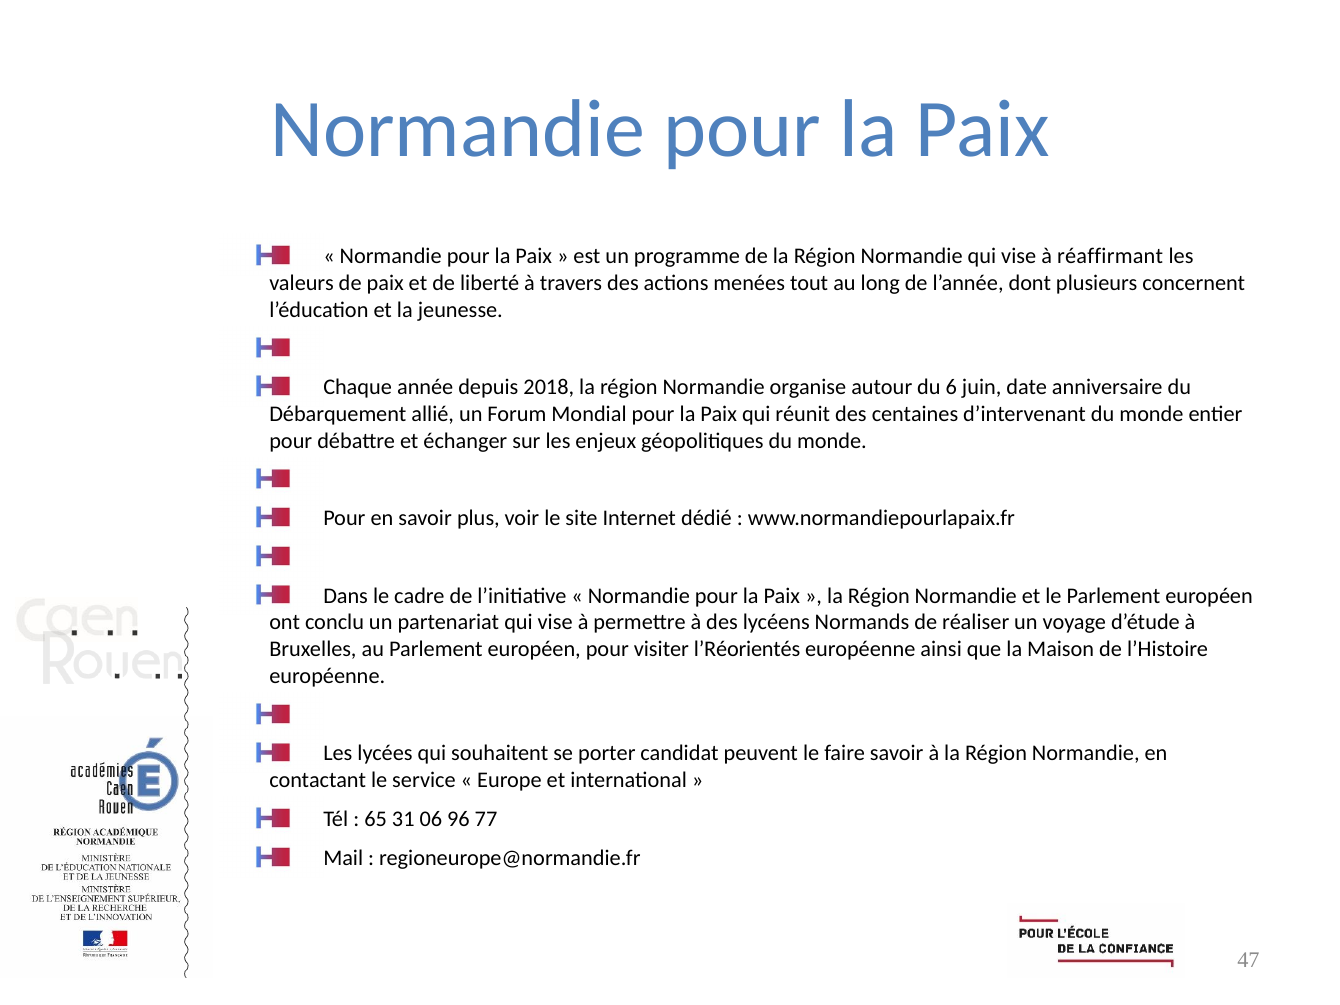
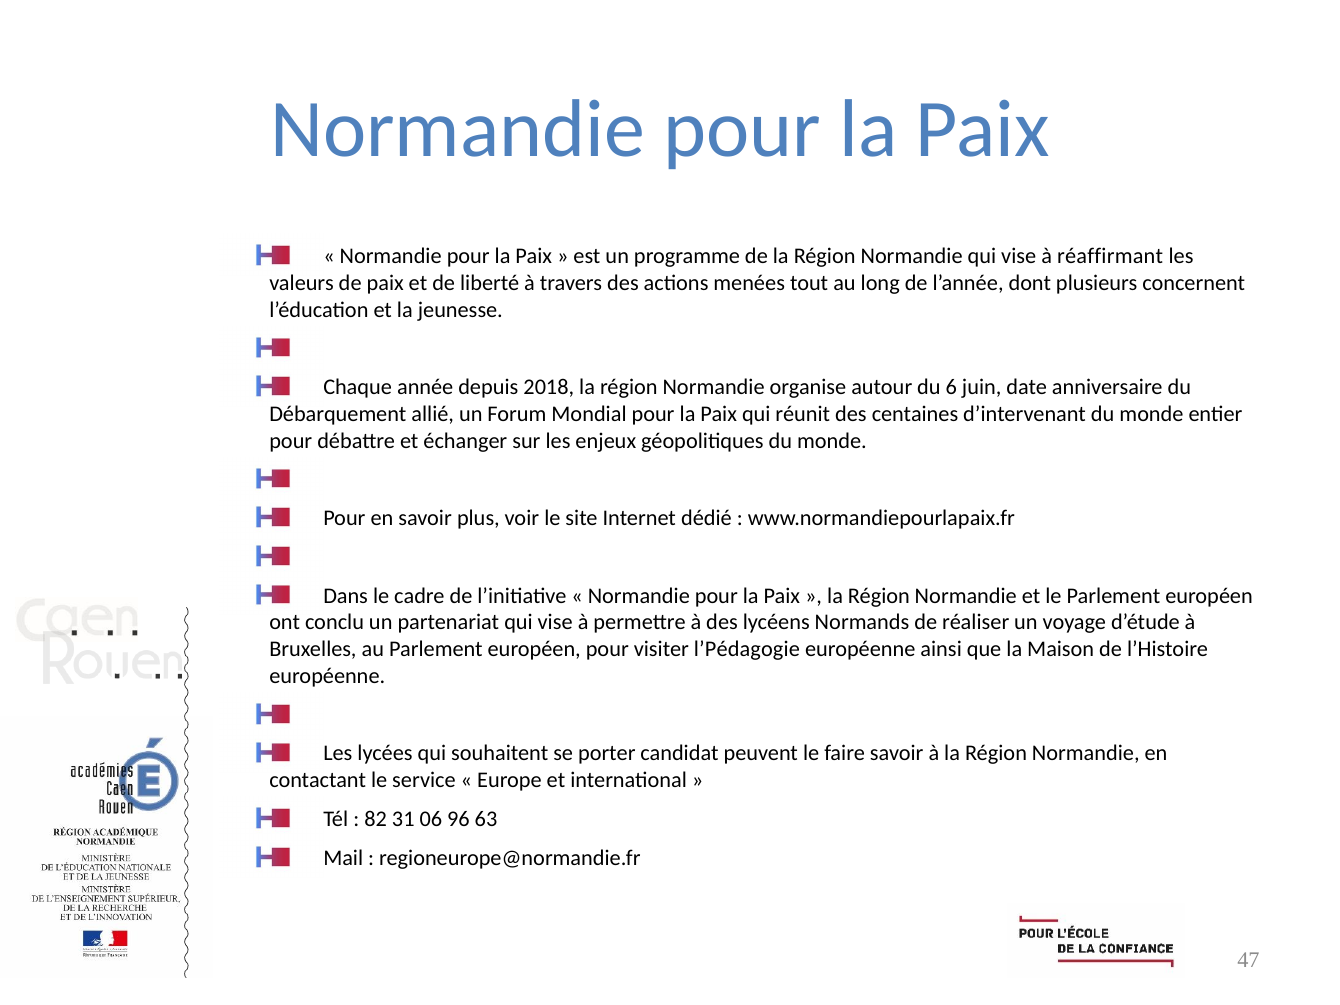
l’Réorientés: l’Réorientés -> l’Pédagogie (747, 649)
65: 65 -> 82 (376, 819)
77: 77 -> 63 (486, 819)
